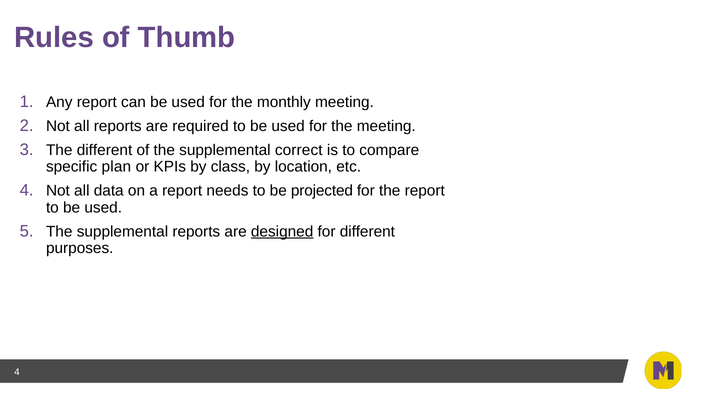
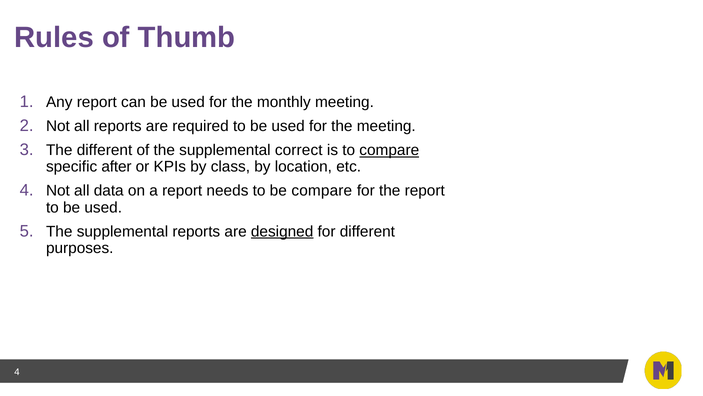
compare underline: none -> present (389, 150)
plan: plan -> after (117, 167)
be projected: projected -> compare (322, 191)
